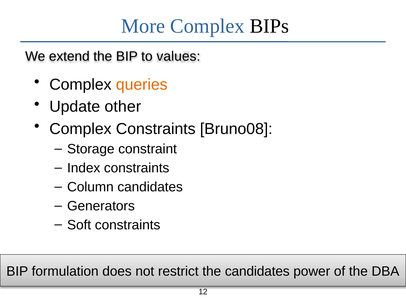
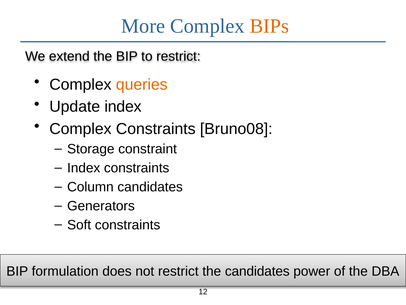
BIPs colour: black -> orange (269, 26)
to values: values -> restrict (178, 56)
Update other: other -> index (123, 107)
